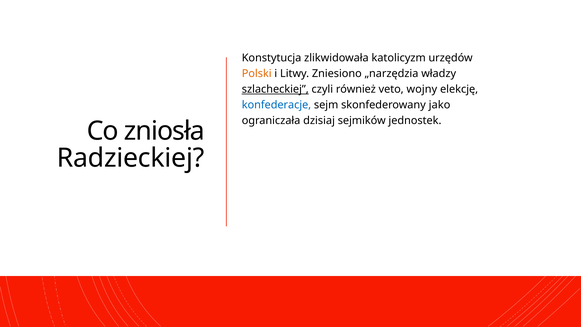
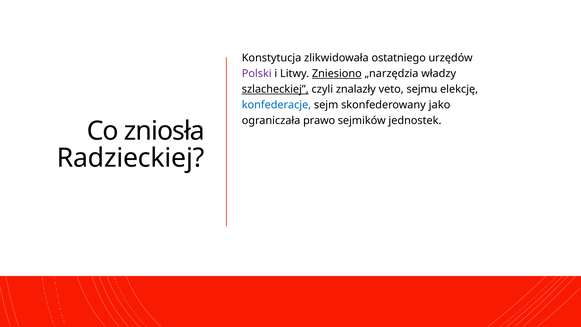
katolicyzm: katolicyzm -> ostatniego (399, 58)
Polski colour: orange -> purple (257, 74)
Zniesiono underline: none -> present (337, 74)
również: również -> znalazły (356, 89)
wojny: wojny -> sejmu (422, 89)
dzisiaj: dzisiaj -> prawo (319, 121)
